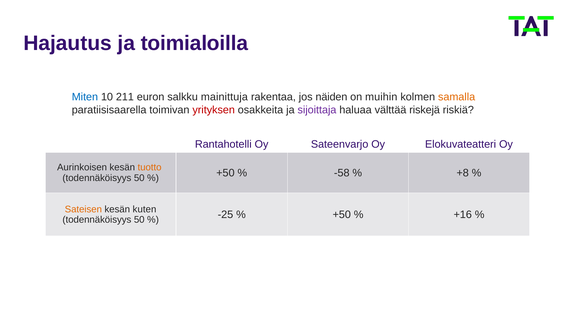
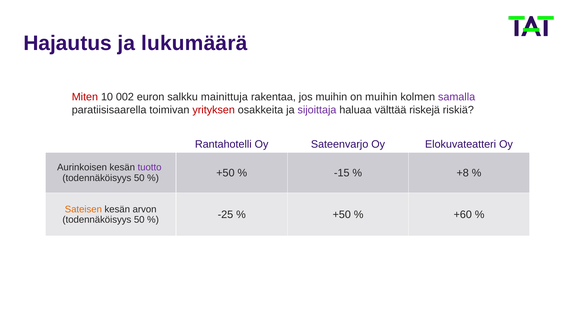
toimialoilla: toimialoilla -> lukumäärä (194, 43)
Miten colour: blue -> red (85, 97)
211: 211 -> 002 (125, 97)
jos näiden: näiden -> muihin (331, 97)
samalla colour: orange -> purple (457, 97)
tuotto colour: orange -> purple (150, 167)
-58: -58 -> -15 (342, 173)
kuten: kuten -> arvon (145, 209)
+16: +16 -> +60 (463, 214)
